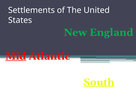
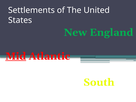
South underline: present -> none (99, 82)
